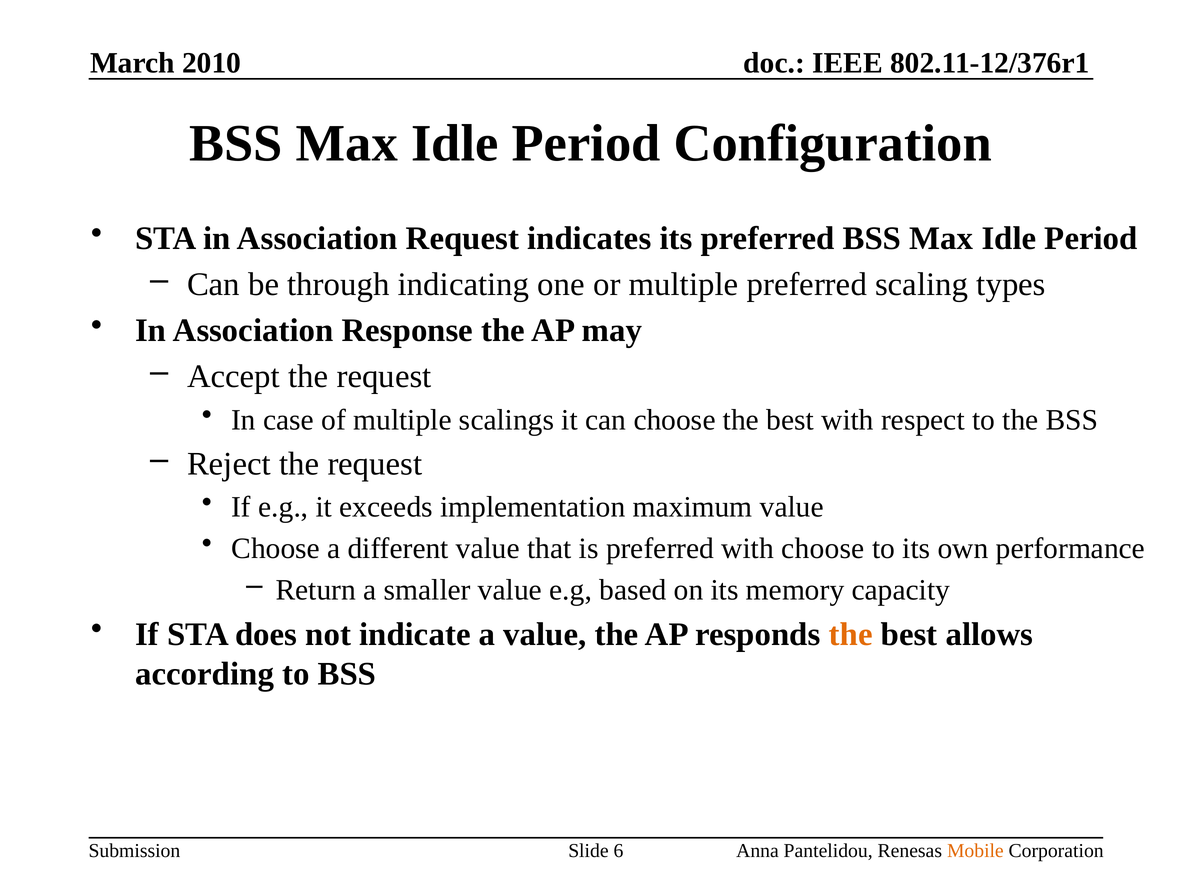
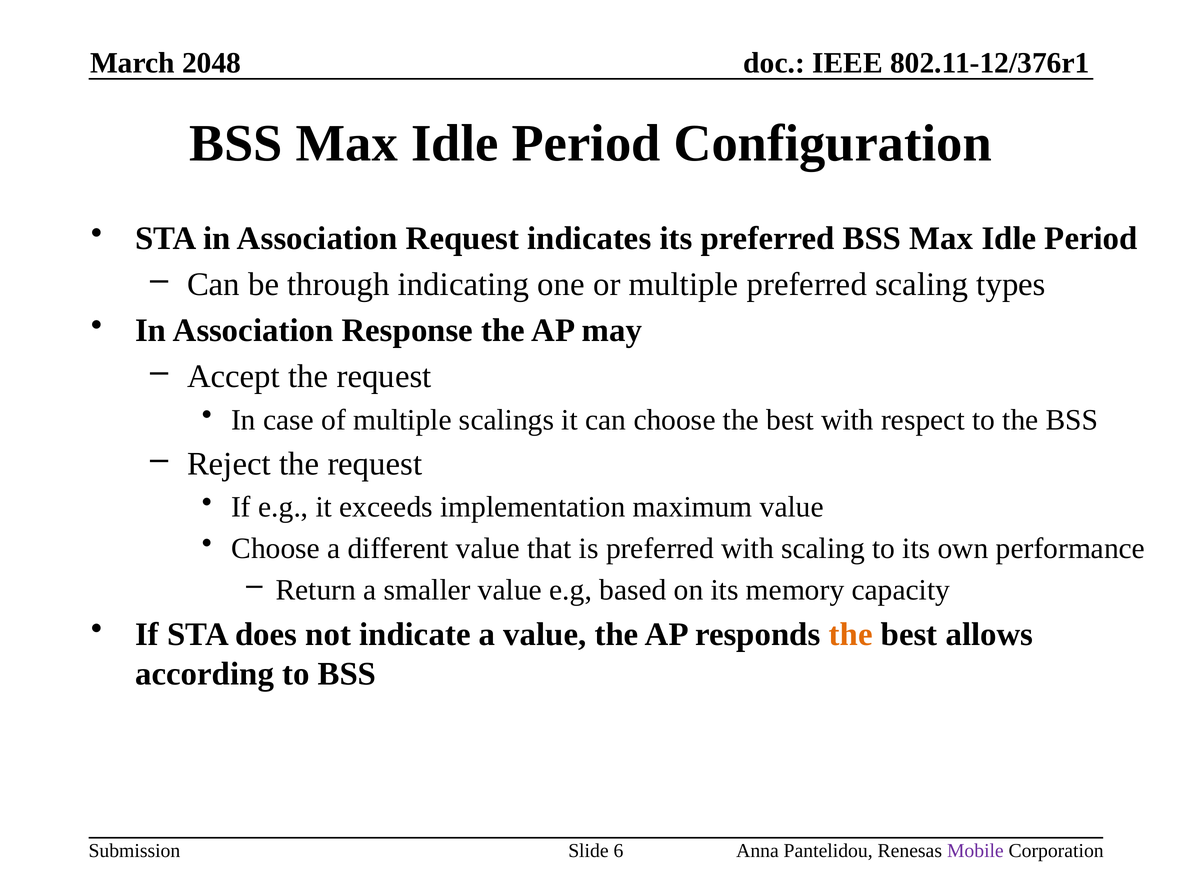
2010: 2010 -> 2048 (212, 63)
with choose: choose -> scaling (823, 548)
Mobile colour: orange -> purple (975, 850)
